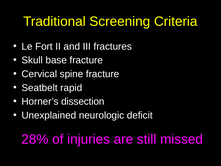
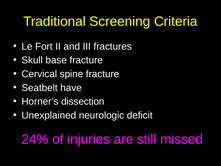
rapid: rapid -> have (71, 88)
28%: 28% -> 24% (35, 139)
